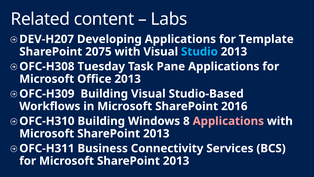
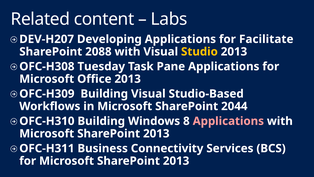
Template: Template -> Facilitate (266, 39)
2075: 2075 -> 2088 (98, 52)
Studio colour: light blue -> yellow (199, 52)
2016: 2016 -> 2044 (234, 106)
